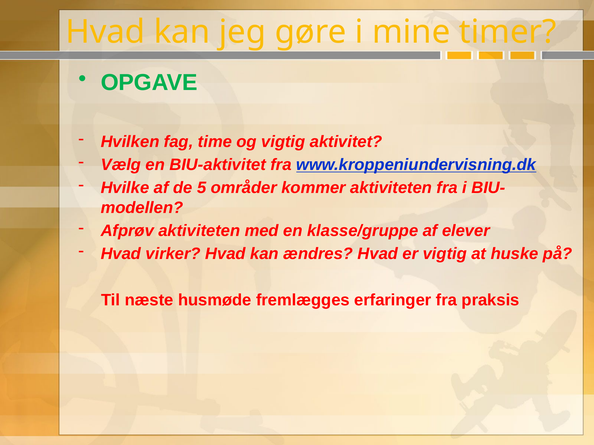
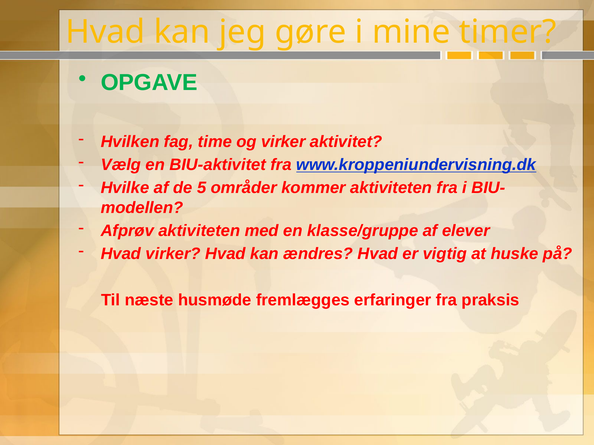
og vigtig: vigtig -> virker (283, 142)
